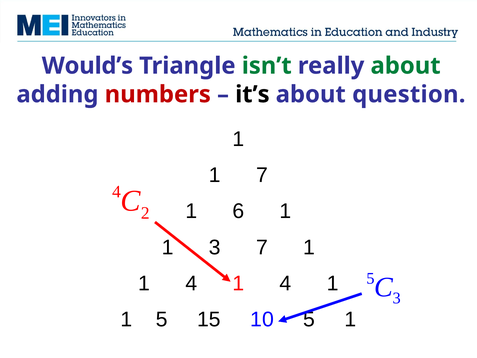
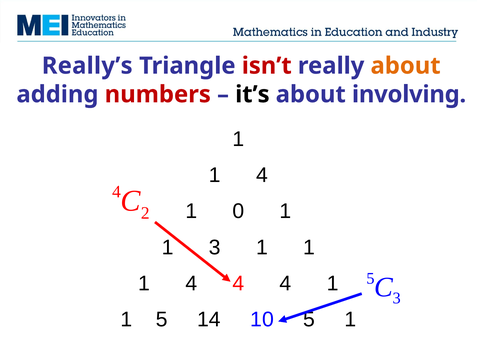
Would’s: Would’s -> Really’s (87, 66)
isn’t colour: green -> red (267, 66)
about colour: green -> orange (406, 66)
question: question -> involving (409, 94)
7: 7 -> 4 (262, 175)
6: 6 -> 0 (238, 211)
7: 7 -> 1 (262, 247)
1: 1 -> 4 (238, 283)
15: 15 -> 14 (209, 319)
